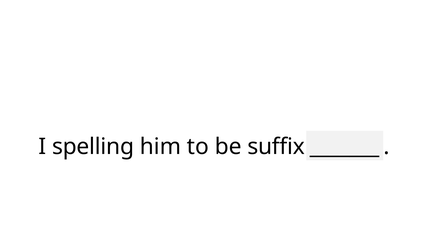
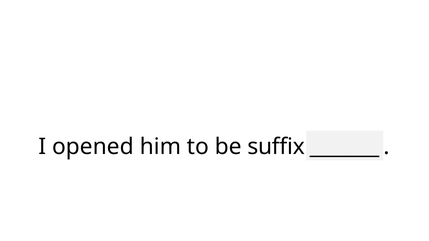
spelling: spelling -> opened (93, 147)
